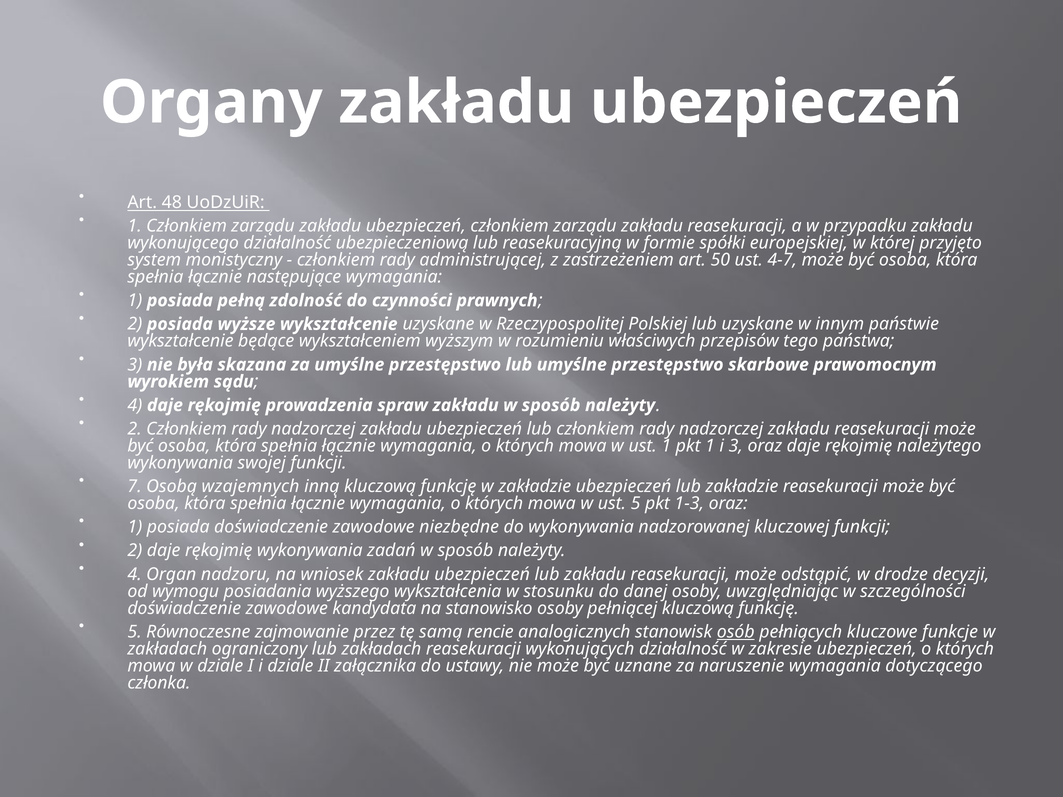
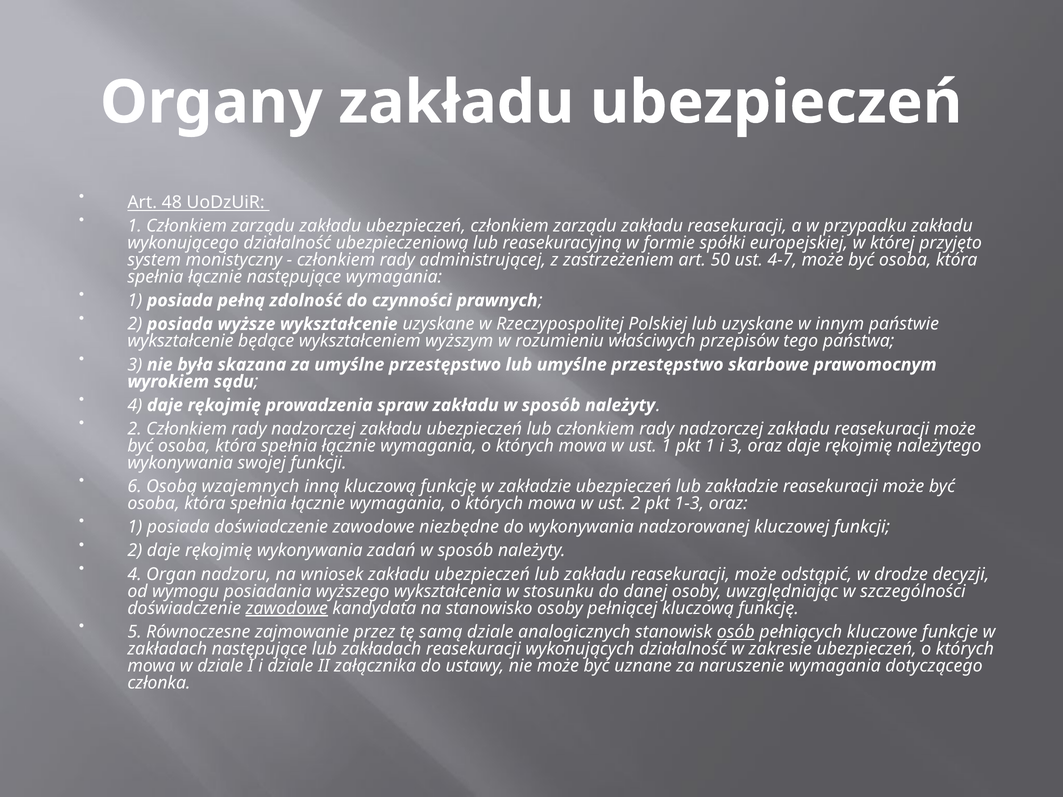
7: 7 -> 6 (135, 487)
ust 5: 5 -> 2 (636, 504)
zawodowe underline: none -> present (287, 608)
samą rencie: rencie -> dziale (490, 632)
zakładach ograniczony: ograniczony -> następujące (259, 649)
